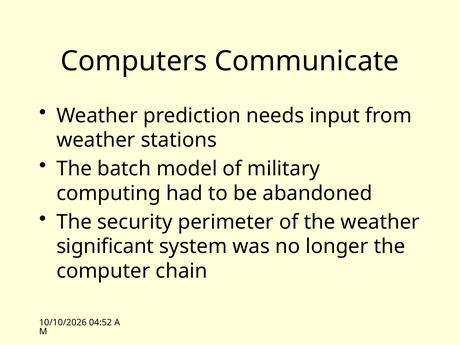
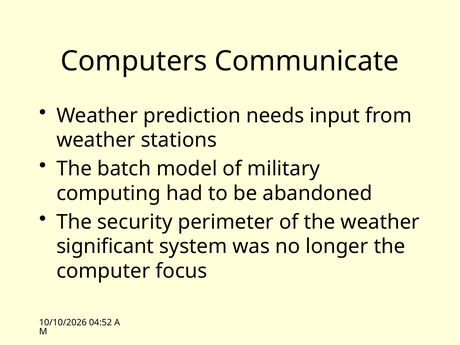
chain: chain -> focus (181, 271)
